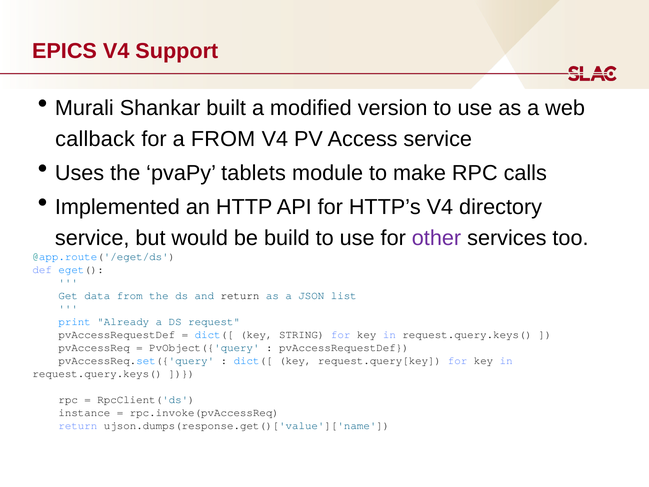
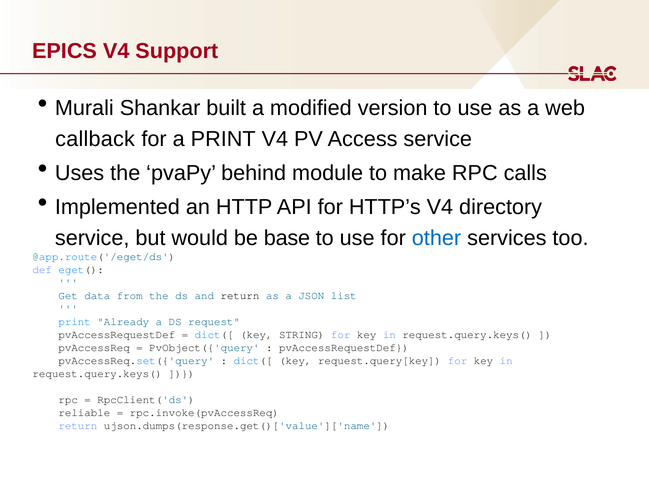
a FROM: FROM -> PRINT (223, 139)
tablets: tablets -> behind (254, 173)
build: build -> base (287, 238)
other colour: purple -> blue (436, 238)
instance: instance -> reliable (84, 412)
